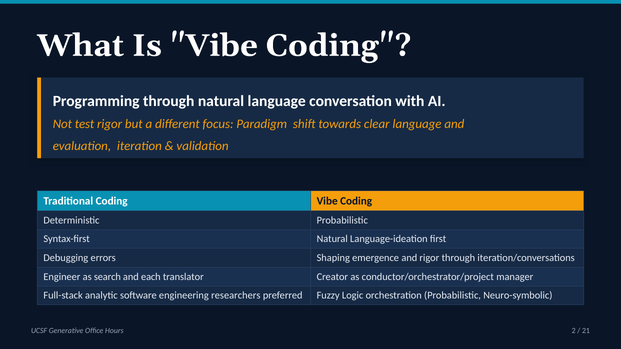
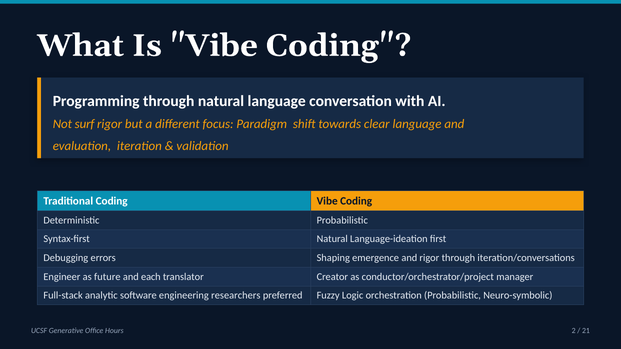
test: test -> surf (85, 124)
search: search -> future (107, 277)
